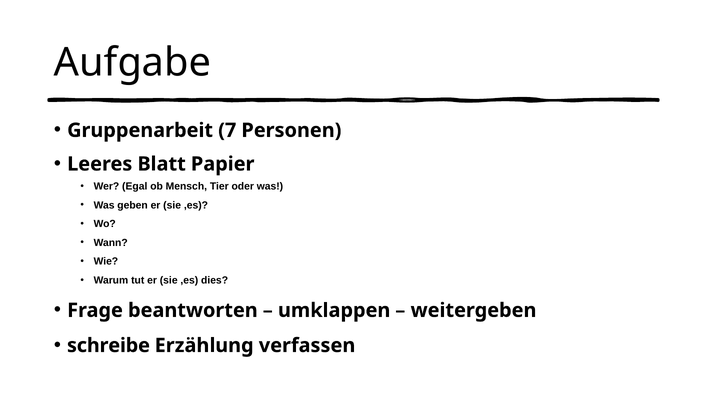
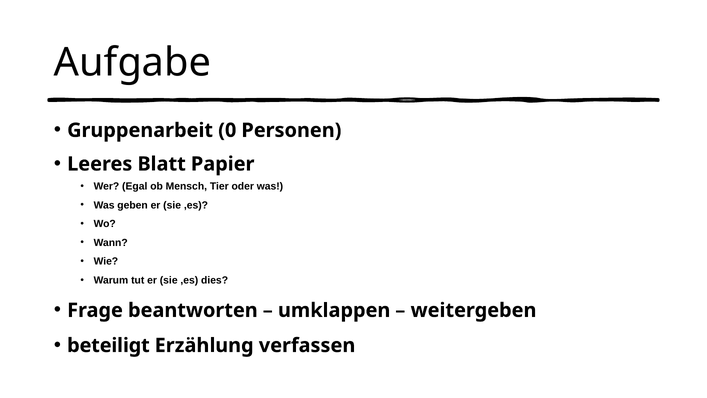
7: 7 -> 0 (227, 130)
schreibe: schreibe -> beteiligt (108, 345)
